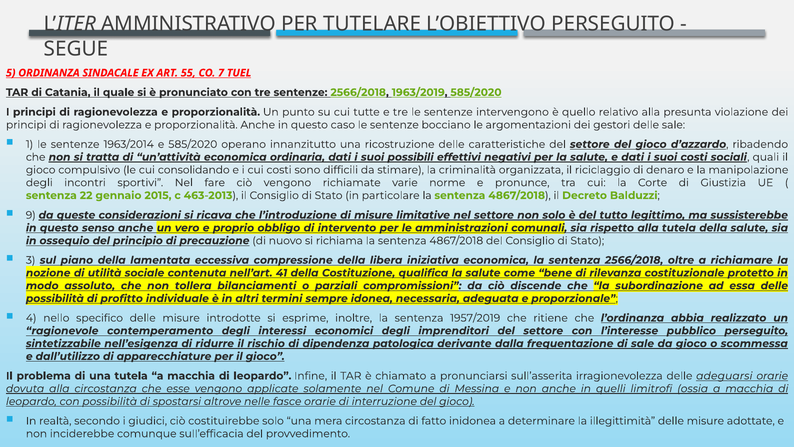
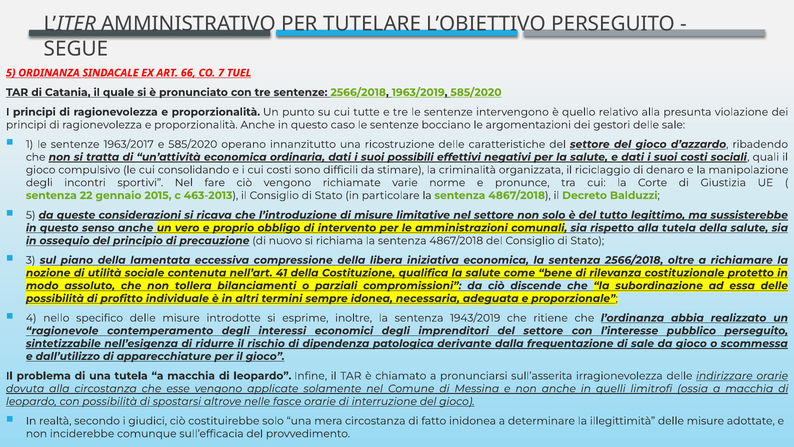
55: 55 -> 66 (188, 73)
1963/2014: 1963/2014 -> 1963/2017 (129, 144)
9: 9 -> 5 (31, 215)
1957/2019: 1957/2019 -> 1943/2019 (475, 318)
adeguarsi: adeguarsi -> indirizzare (724, 376)
